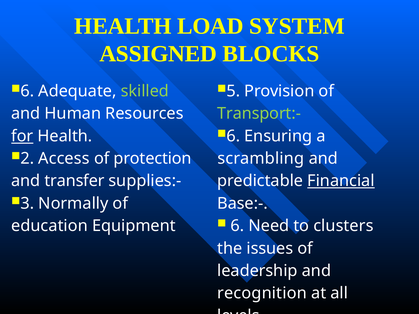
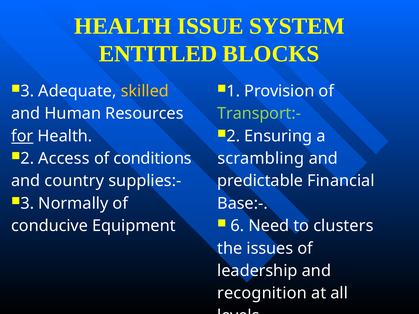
LOAD: LOAD -> ISSUE (210, 26)
ASSIGNED: ASSIGNED -> ENTITLED (158, 54)
6: 6 -> 3 (27, 91)
skilled colour: light green -> yellow (145, 91)
5: 5 -> 1 (233, 91)
6: 6 -> 2 (233, 136)
protection: protection -> conditions (153, 159)
transfer: transfer -> country (74, 181)
Financial underline: present -> none (341, 181)
education: education -> conducive (50, 226)
